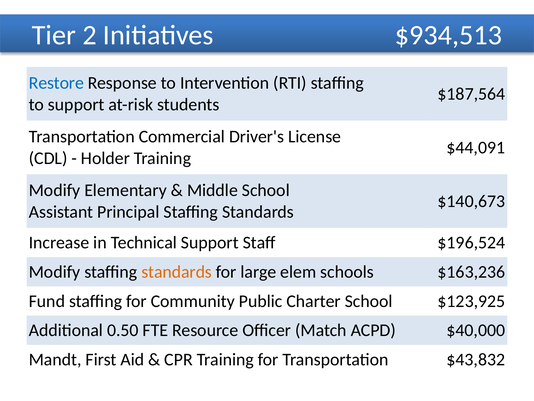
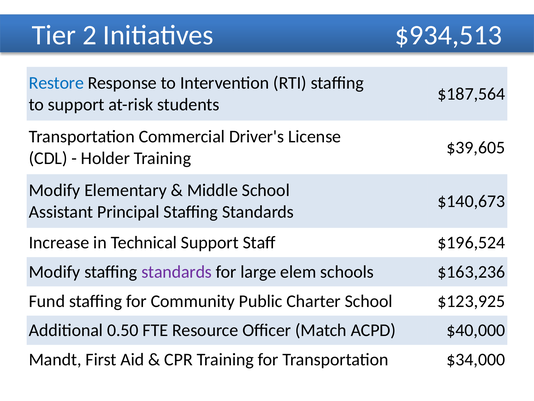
$44,091: $44,091 -> $39,605 (476, 147)
standards colour: orange -> purple (177, 272)
$43,832: $43,832 -> $34,000 (476, 359)
